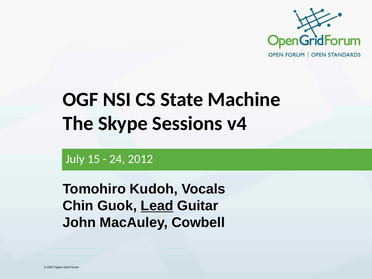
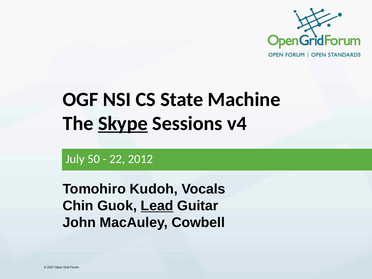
Skype underline: none -> present (123, 124)
15: 15 -> 50 (94, 159)
24: 24 -> 22 (117, 159)
